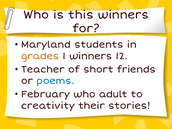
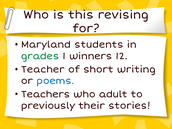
this winners: winners -> revising (123, 15)
grades colour: orange -> green (40, 56)
friends: friends -> writing (136, 69)
February: February -> Teachers (46, 94)
creativity: creativity -> previously (48, 106)
